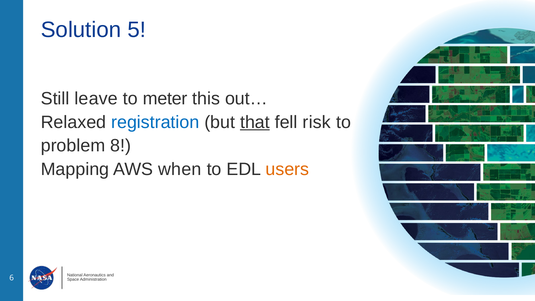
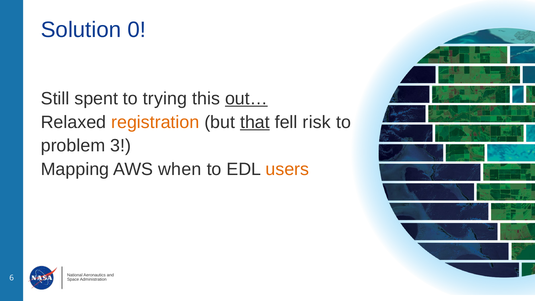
5: 5 -> 0 (137, 30)
leave: leave -> spent (96, 99)
meter: meter -> trying (165, 99)
out… underline: none -> present (246, 99)
registration colour: blue -> orange (155, 122)
8: 8 -> 3 (121, 146)
